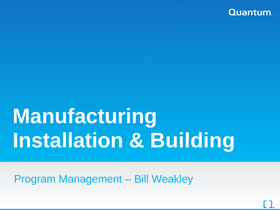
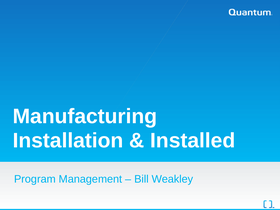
Building: Building -> Installed (193, 140)
